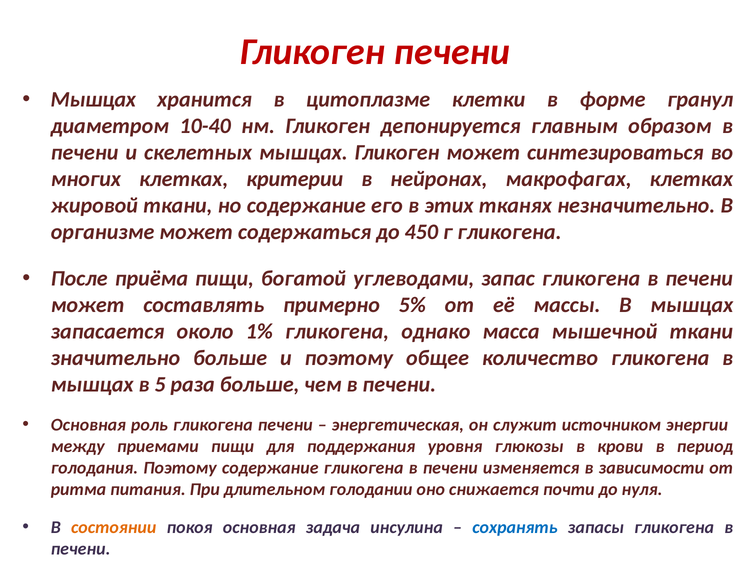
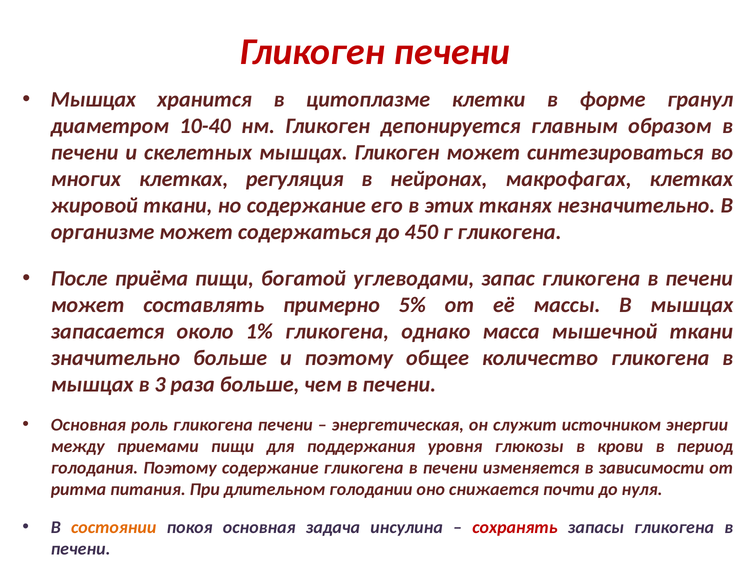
критерии: критерии -> регуляция (295, 179)
5: 5 -> 3 (160, 384)
сохранять colour: blue -> red (515, 527)
